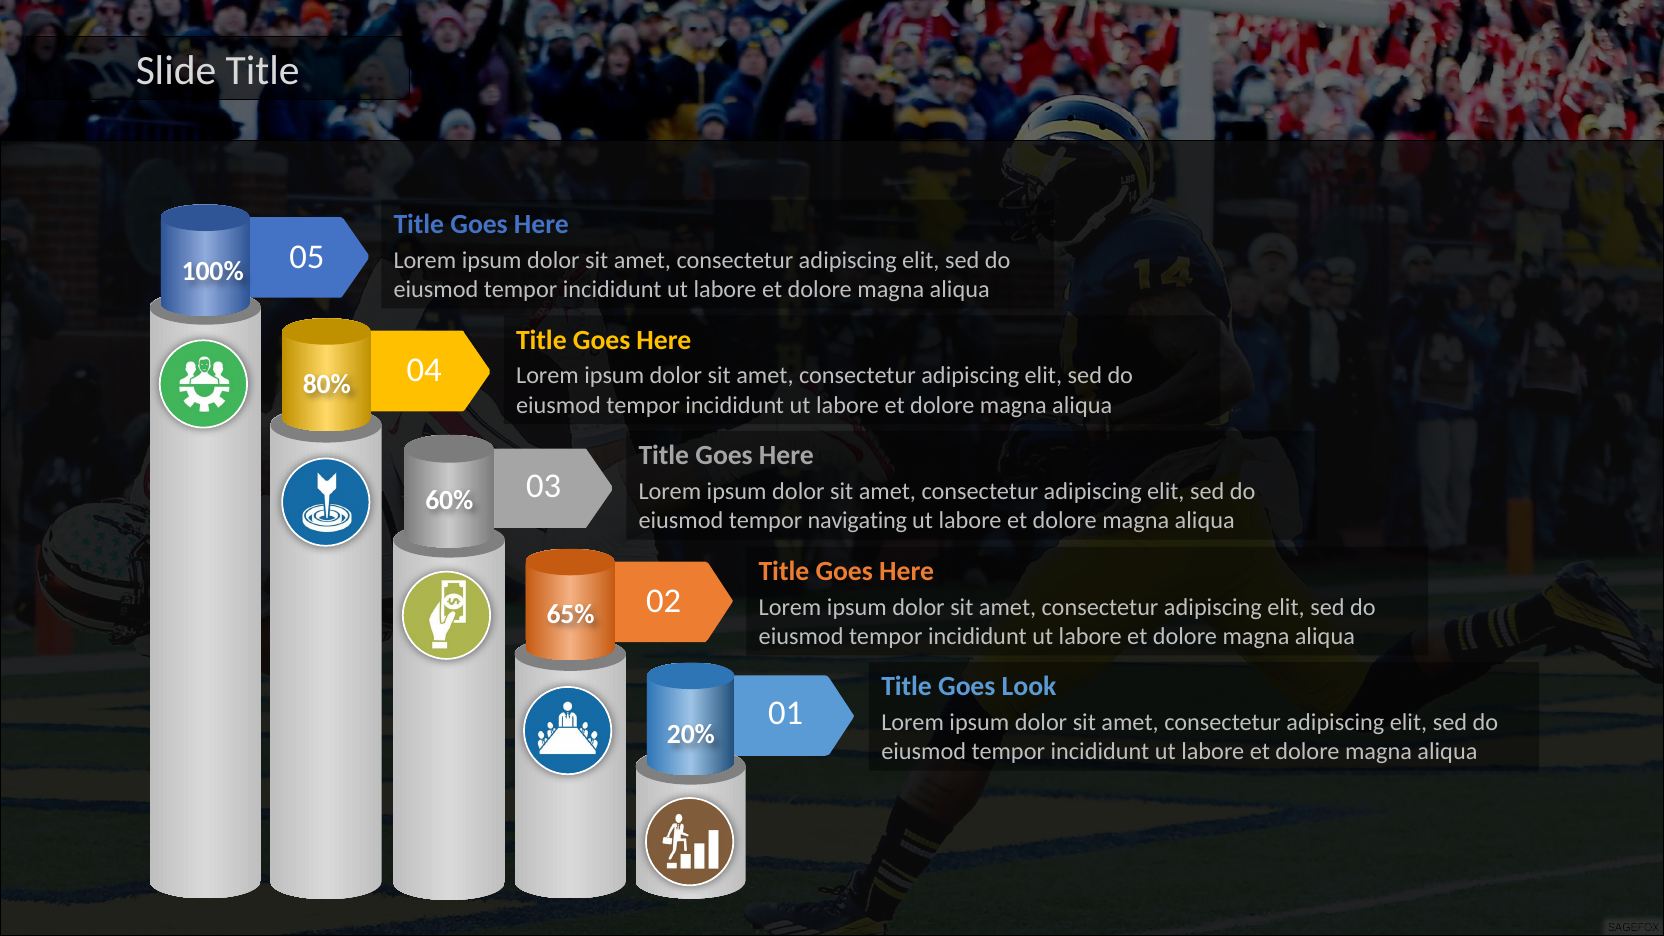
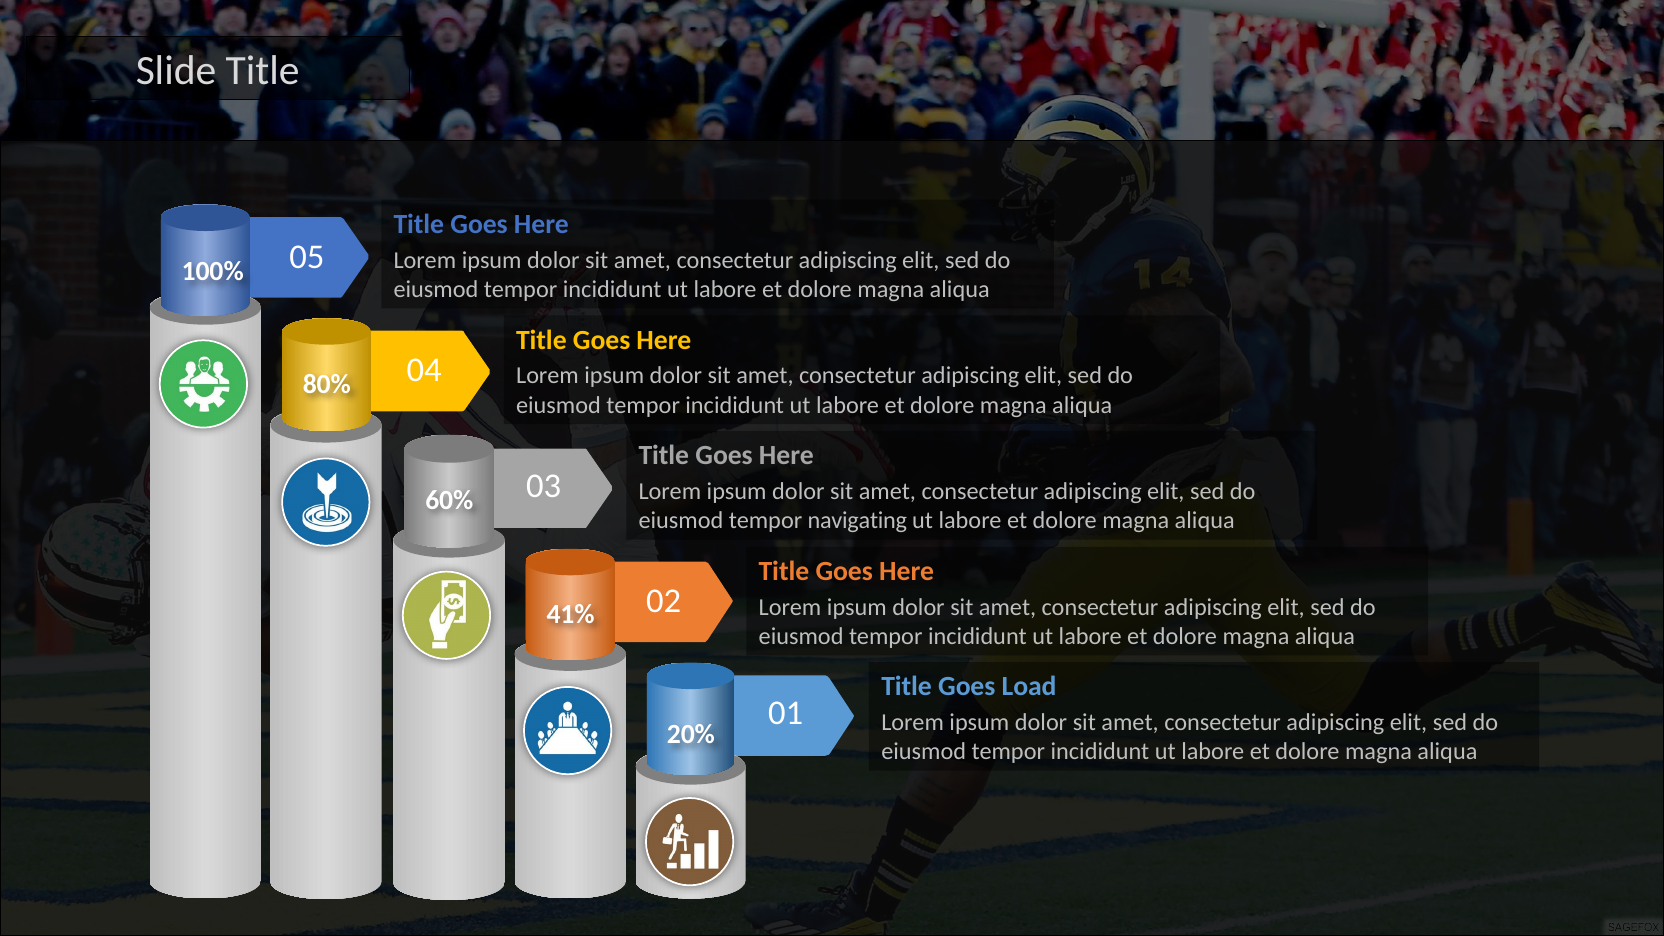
65%: 65% -> 41% (571, 614)
Look: Look -> Load (1029, 687)
